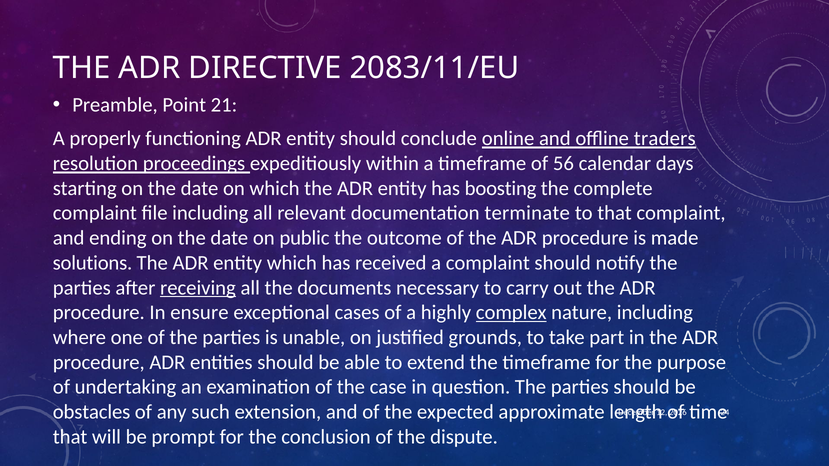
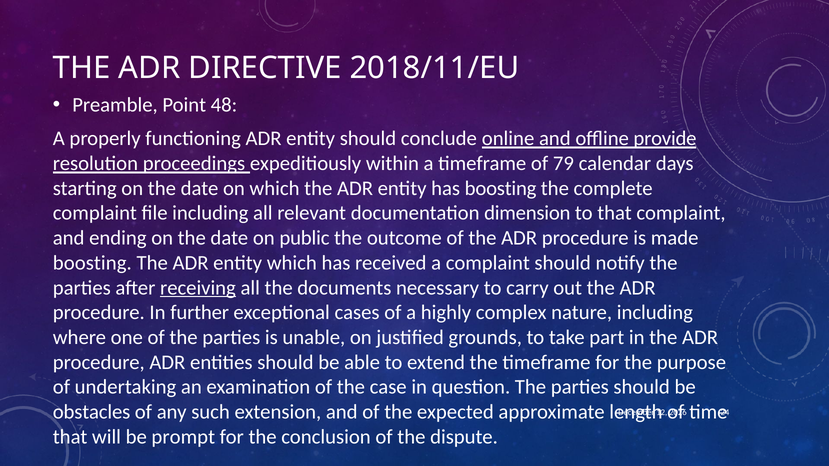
2083/11/EU: 2083/11/EU -> 2018/11/EU (434, 68)
21: 21 -> 48 (224, 105)
traders: traders -> provide (665, 139)
56: 56 -> 79 (563, 164)
terminate: terminate -> dimension (527, 213)
solutions: solutions -> boosting (92, 263)
ensure: ensure -> further (200, 313)
complex underline: present -> none (511, 313)
